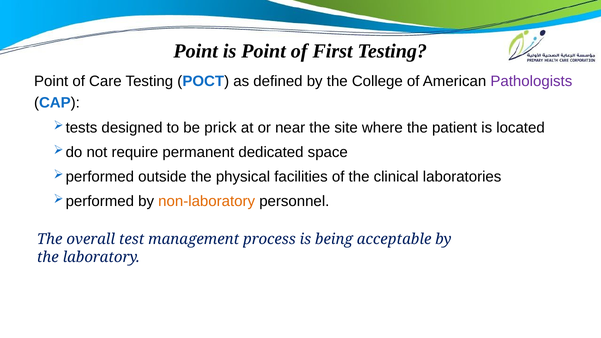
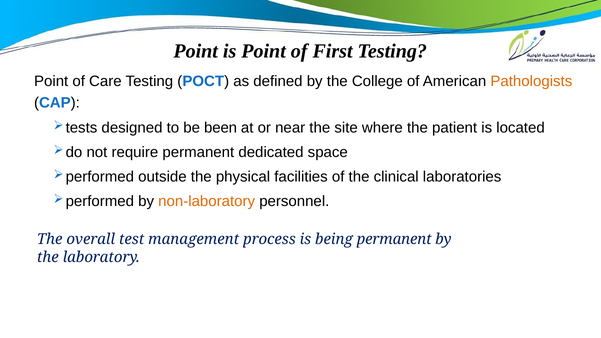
Pathologists colour: purple -> orange (531, 81)
prick: prick -> been (221, 128)
being acceptable: acceptable -> permanent (394, 239)
